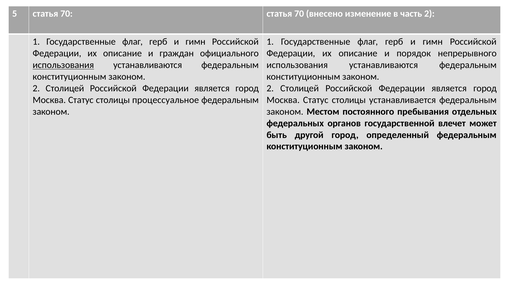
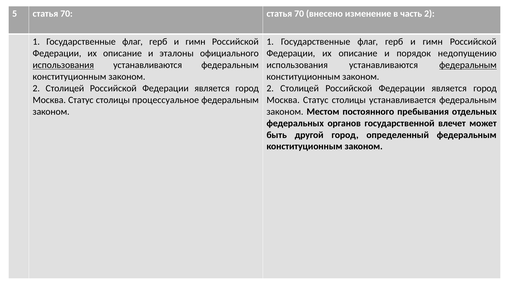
граждан: граждан -> эталоны (177, 53)
непрерывного: непрерывного -> недопущению (467, 53)
федеральным underline: none -> present (468, 65)
